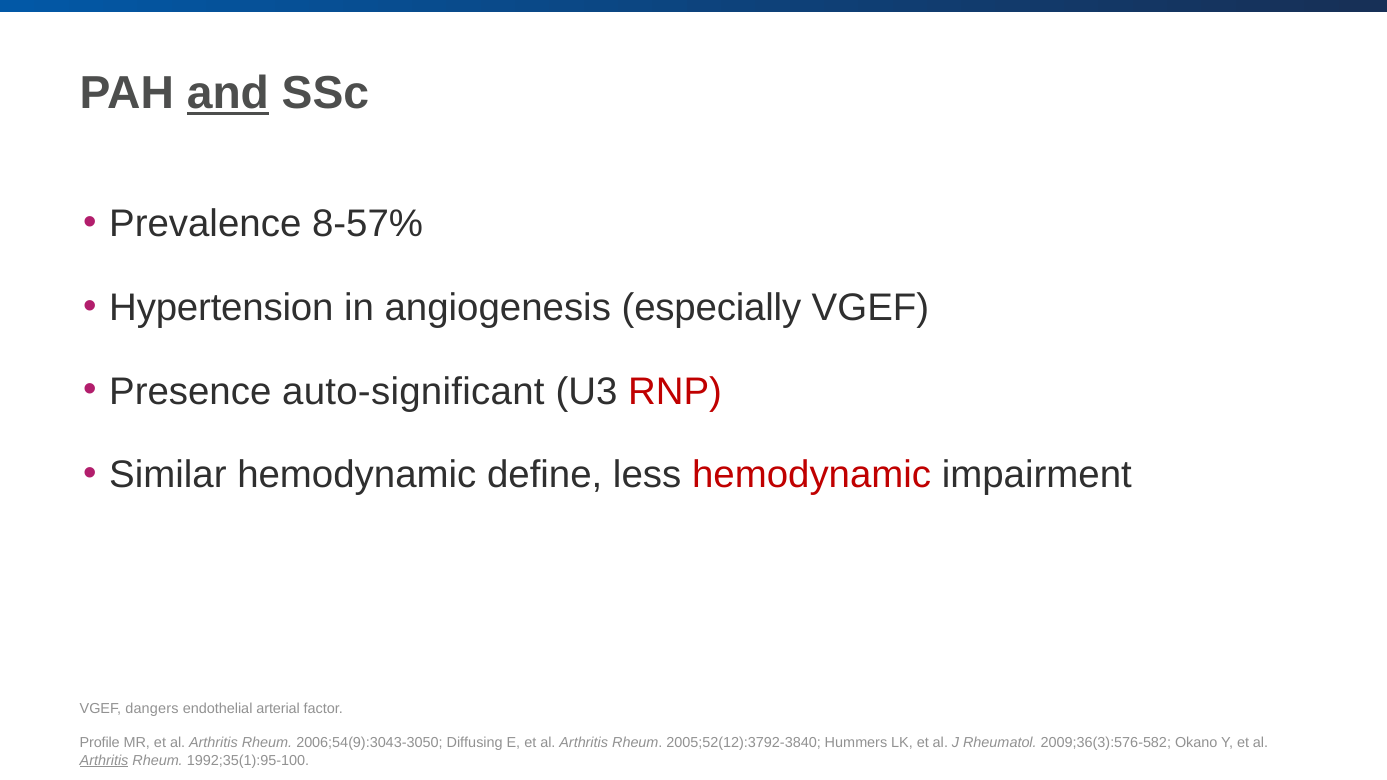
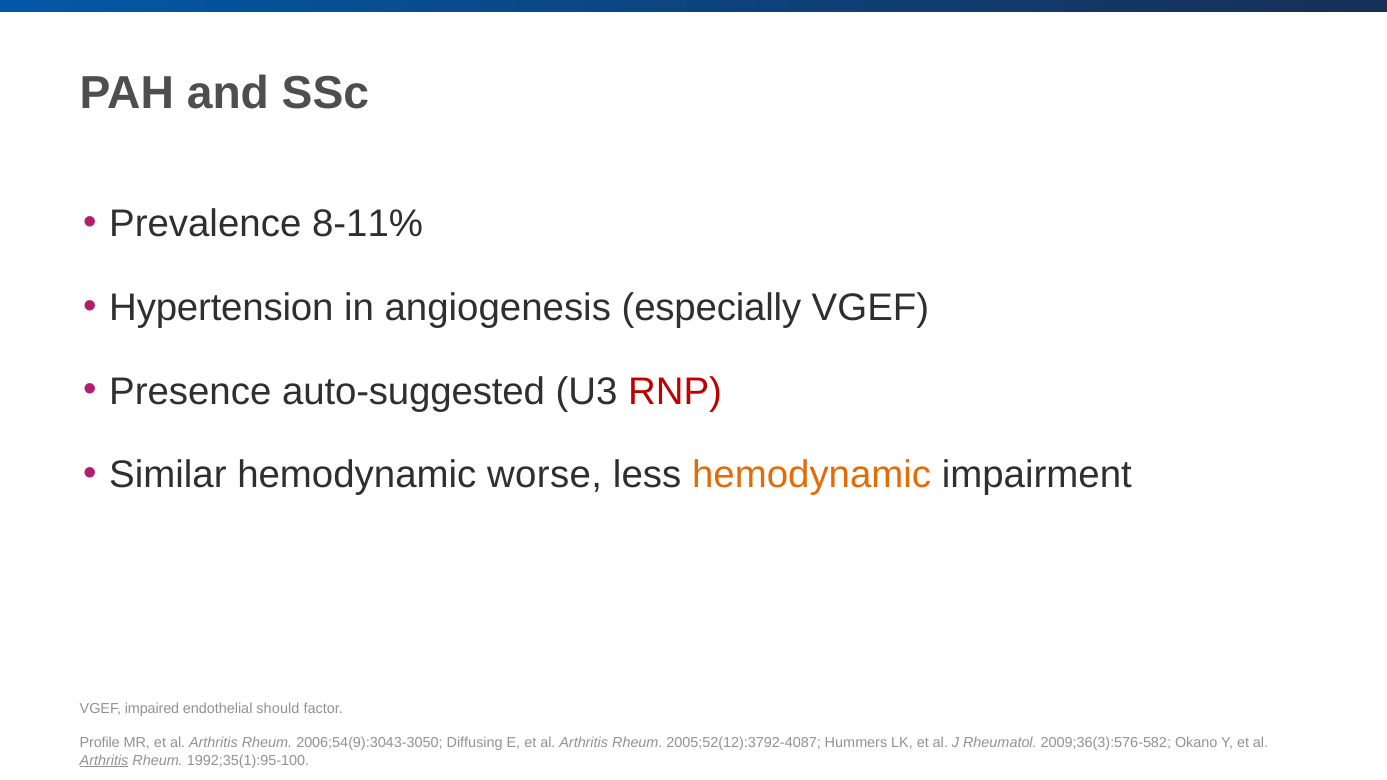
and underline: present -> none (228, 93)
8-57%: 8-57% -> 8-11% (368, 224)
auto-significant: auto-significant -> auto-suggested (414, 391)
define: define -> worse (544, 475)
hemodynamic colour: red -> orange (812, 475)
dangers: dangers -> impaired (152, 708)
arterial: arterial -> should (278, 708)
2005;52(12):3792-3840: 2005;52(12):3792-3840 -> 2005;52(12):3792-4087 (744, 743)
